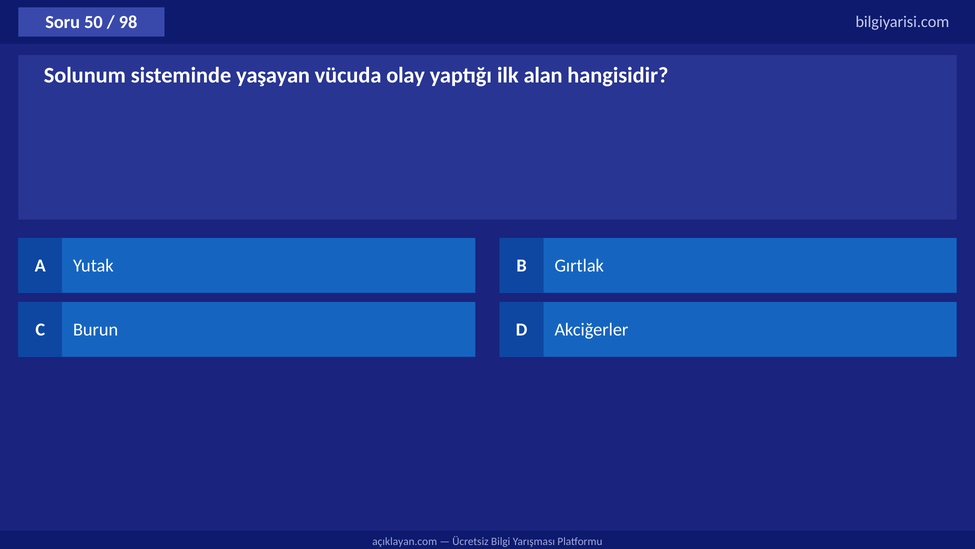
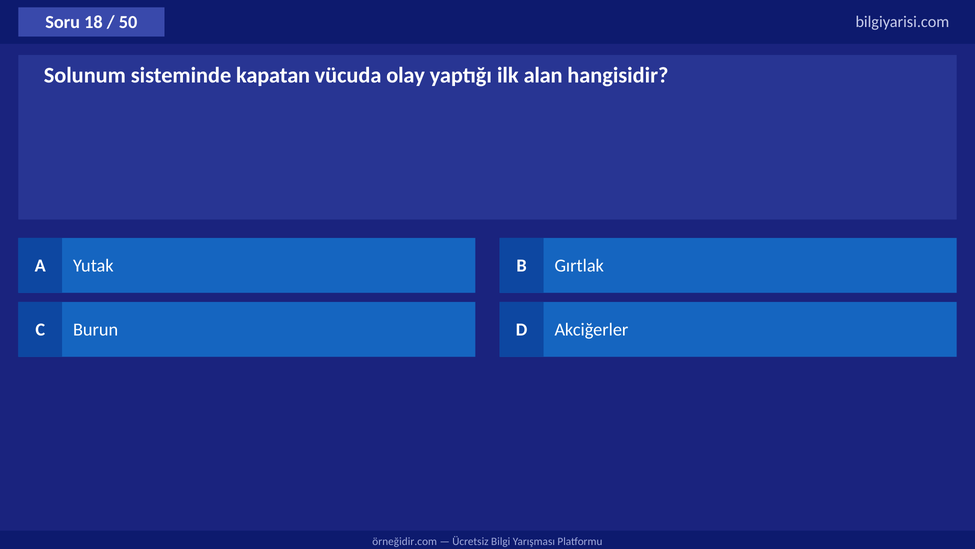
50: 50 -> 18 (93, 22)
98: 98 -> 50 (128, 22)
yaşayan: yaşayan -> kapatan (273, 75)
açıklayan.com: açıklayan.com -> örneğidir.com (405, 541)
